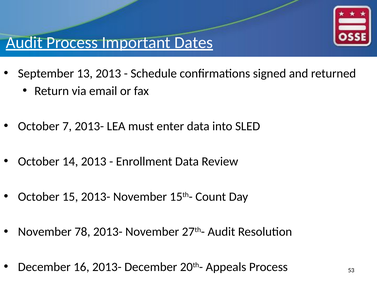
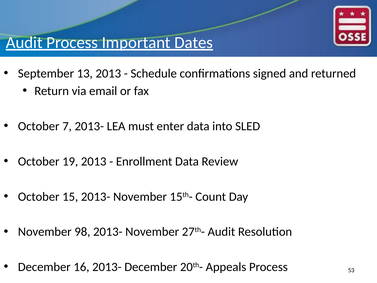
14: 14 -> 19 (70, 161)
78: 78 -> 98 (82, 232)
